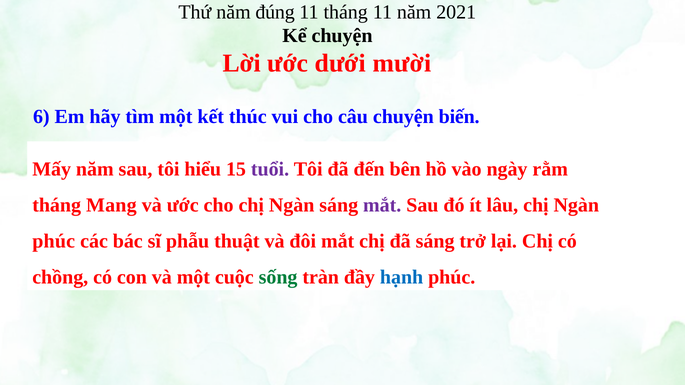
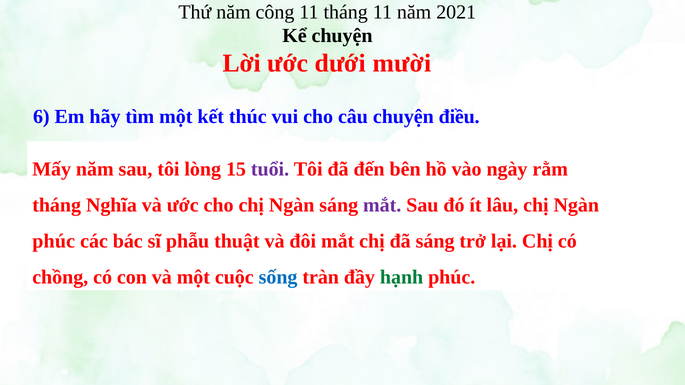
đúng: đúng -> công (275, 12)
biến: biến -> điều (459, 117)
hiểu: hiểu -> lòng (203, 169)
Mang: Mang -> Nghĩa (111, 205)
sống colour: green -> blue (278, 277)
hạnh colour: blue -> green (402, 277)
